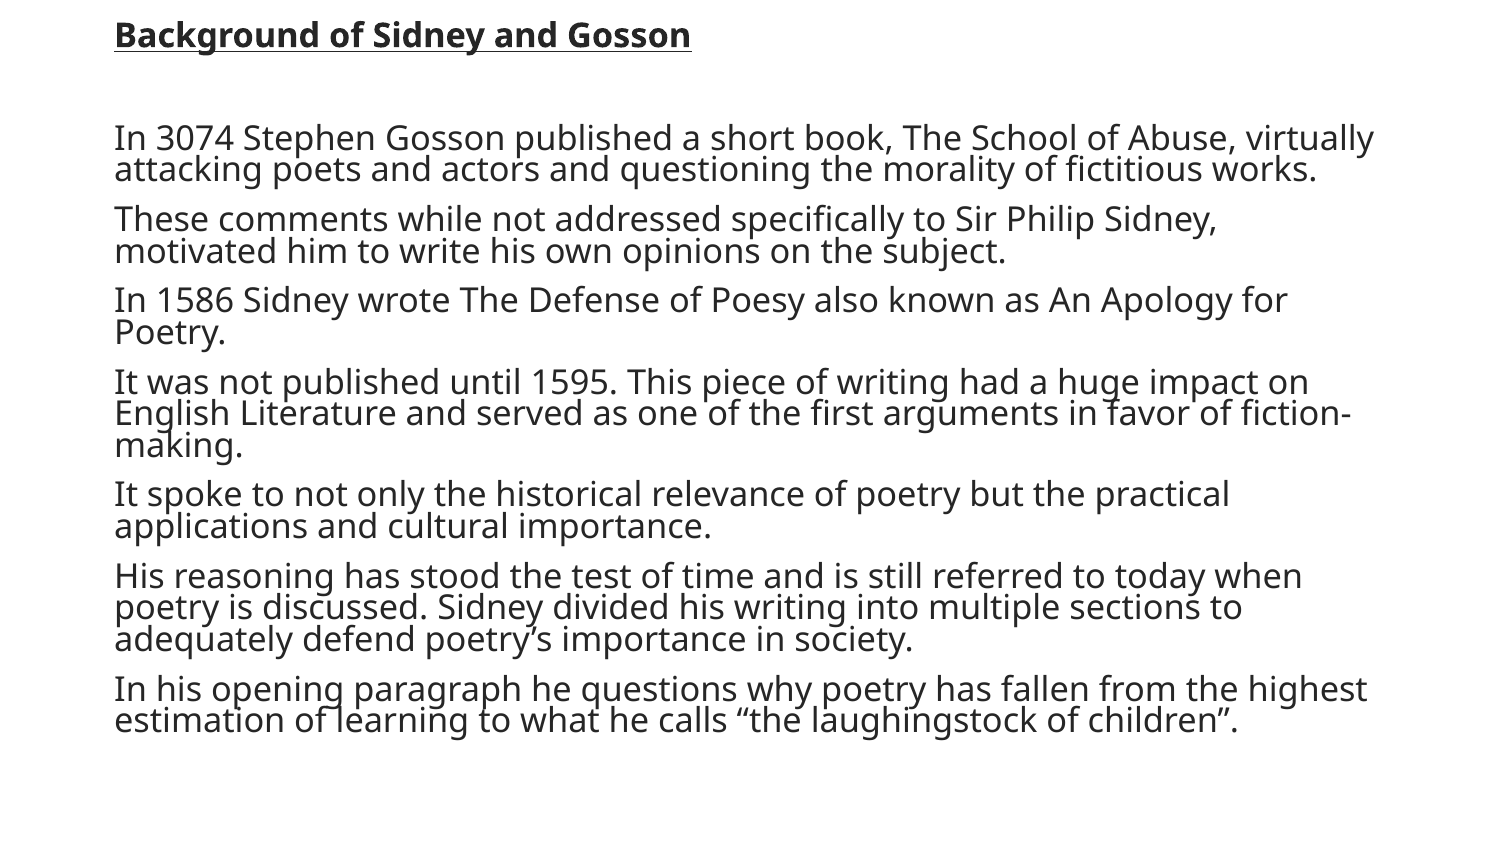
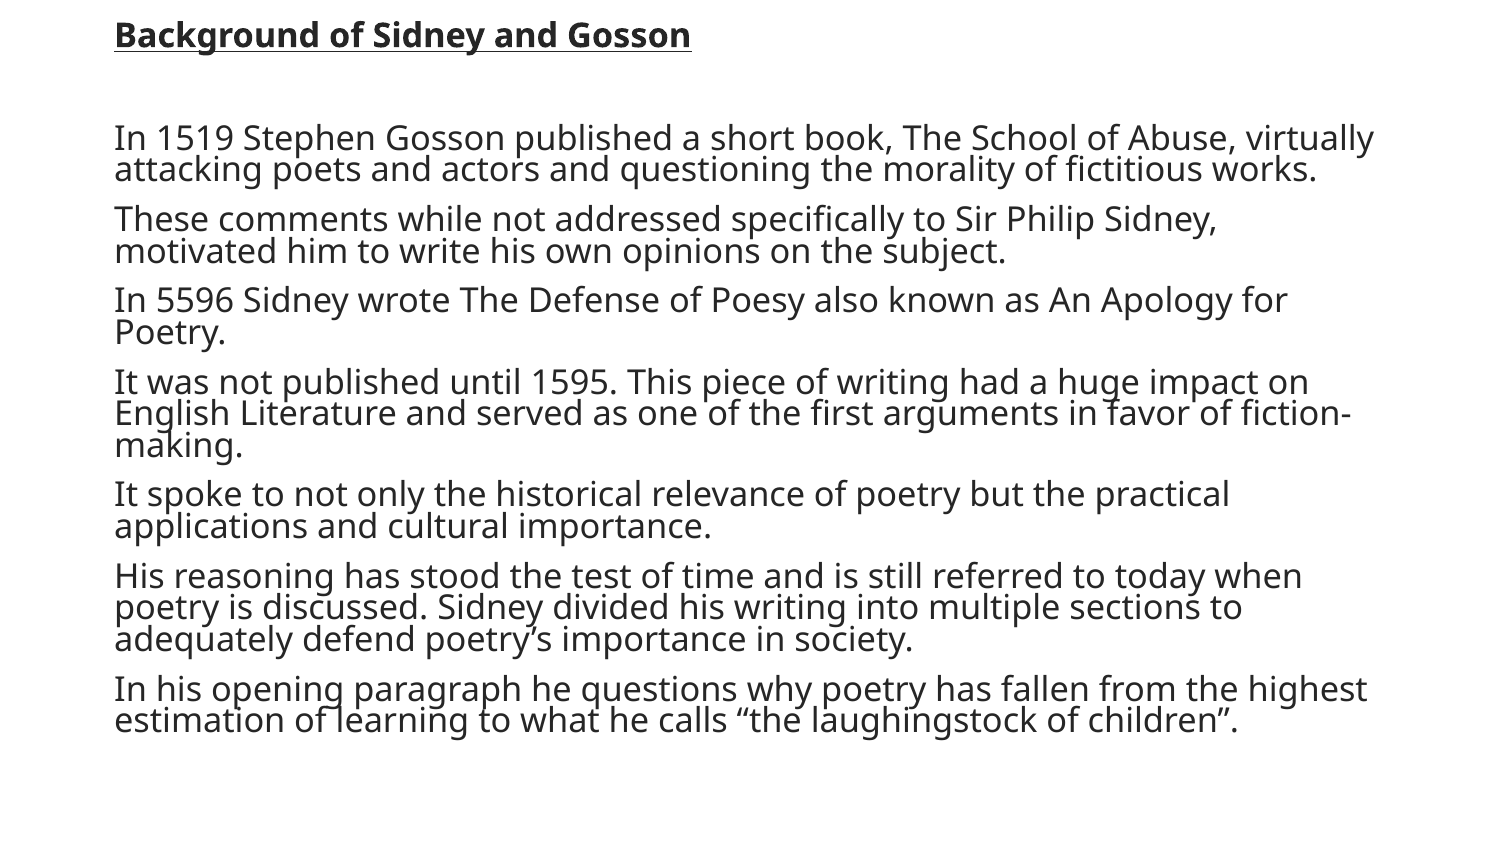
3074: 3074 -> 1519 (195, 139)
1586: 1586 -> 5596 (195, 301)
